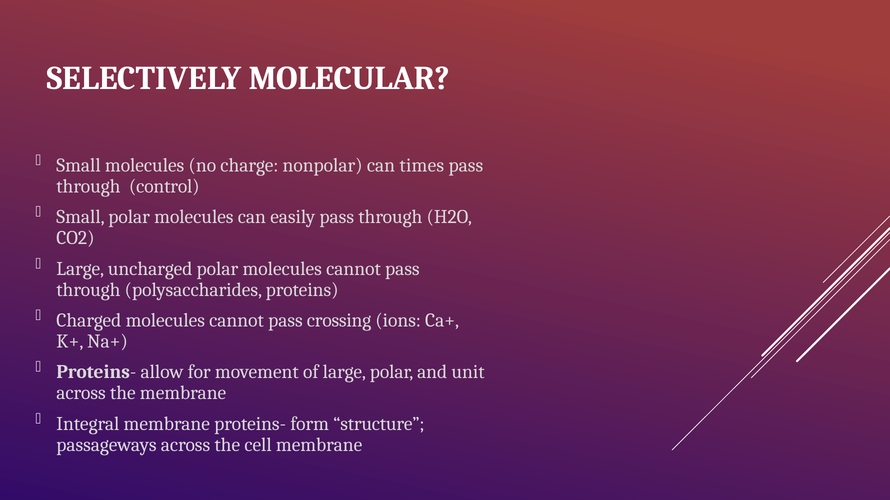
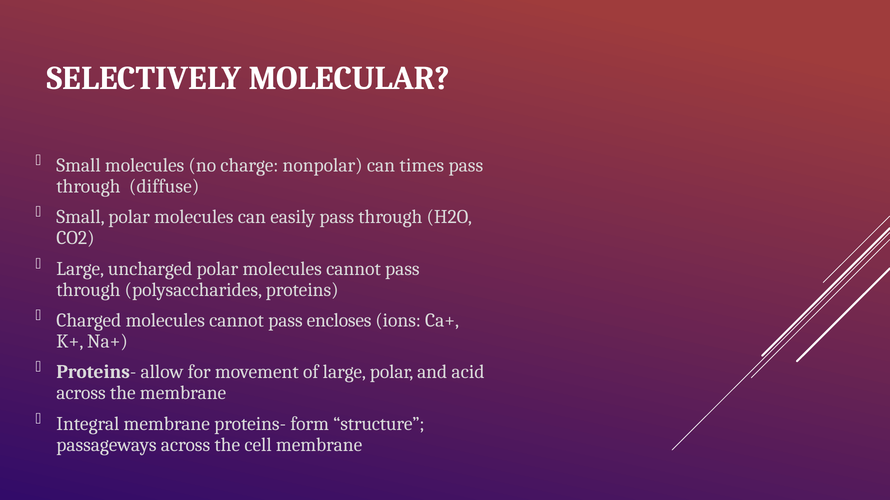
control: control -> diffuse (164, 187)
crossing: crossing -> encloses (339, 321)
unit: unit -> acid (468, 372)
